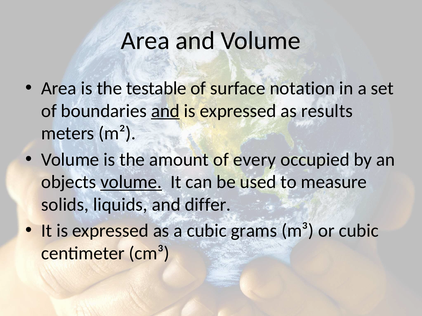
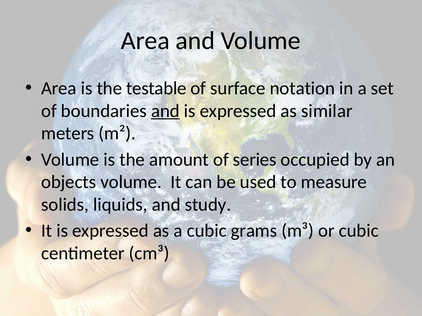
results: results -> similar (327, 111)
every: every -> series (255, 160)
volume underline: present -> none (131, 182)
differ: differ -> study (208, 205)
